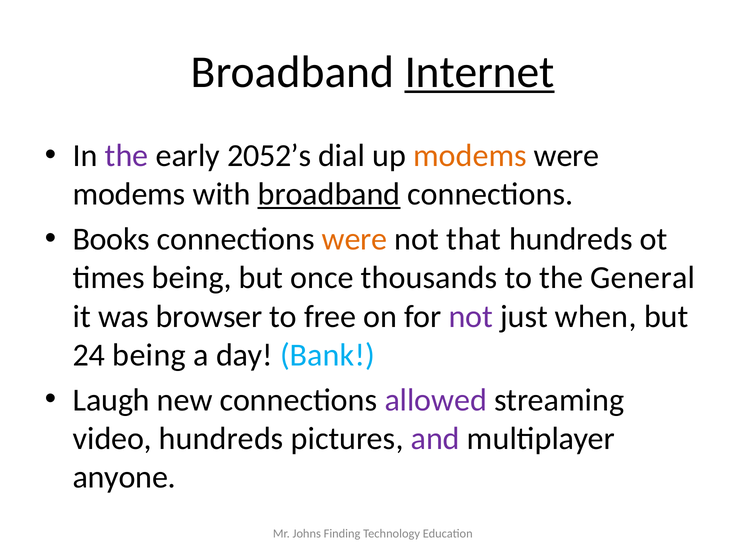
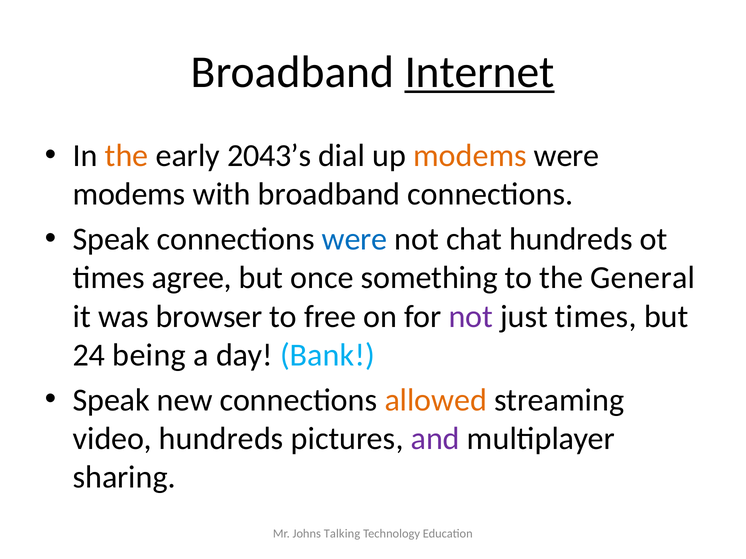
the colour: purple -> orange (127, 156)
2052’s: 2052’s -> 2043’s (269, 156)
broadband underline: present -> none (329, 194)
Books: Books -> Speak (111, 240)
were colour: orange -> blue (355, 240)
that: that -> chat (474, 240)
times being: being -> agree (192, 278)
thousands: thousands -> something (429, 278)
just when: when -> times (596, 317)
Laugh: Laugh -> Speak (111, 400)
allowed colour: purple -> orange (436, 400)
anyone: anyone -> sharing (124, 478)
Finding: Finding -> Talking (342, 534)
